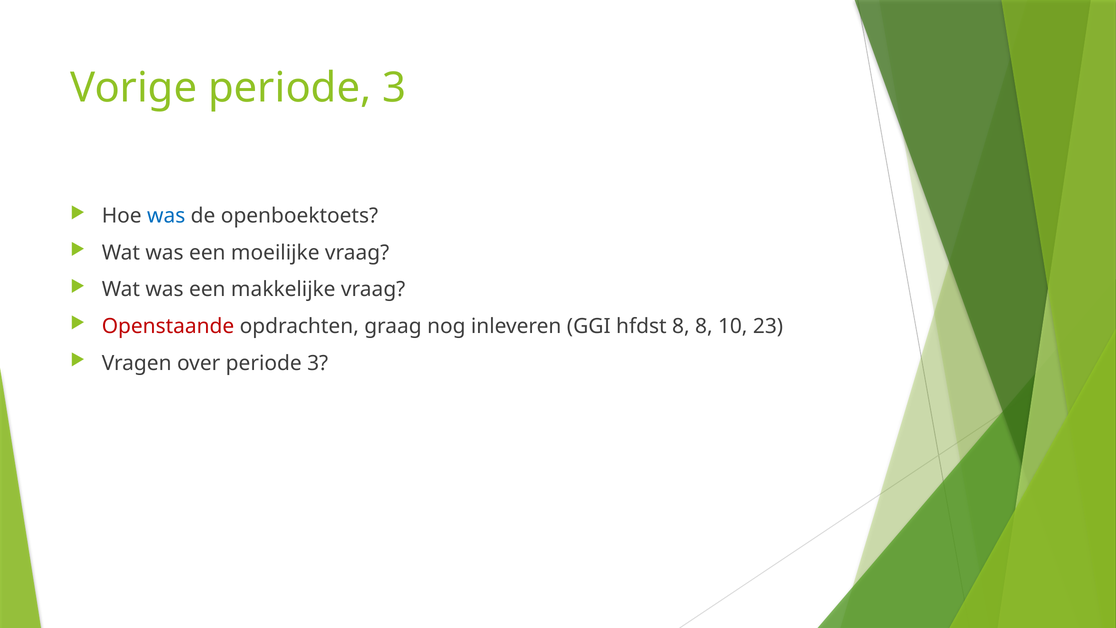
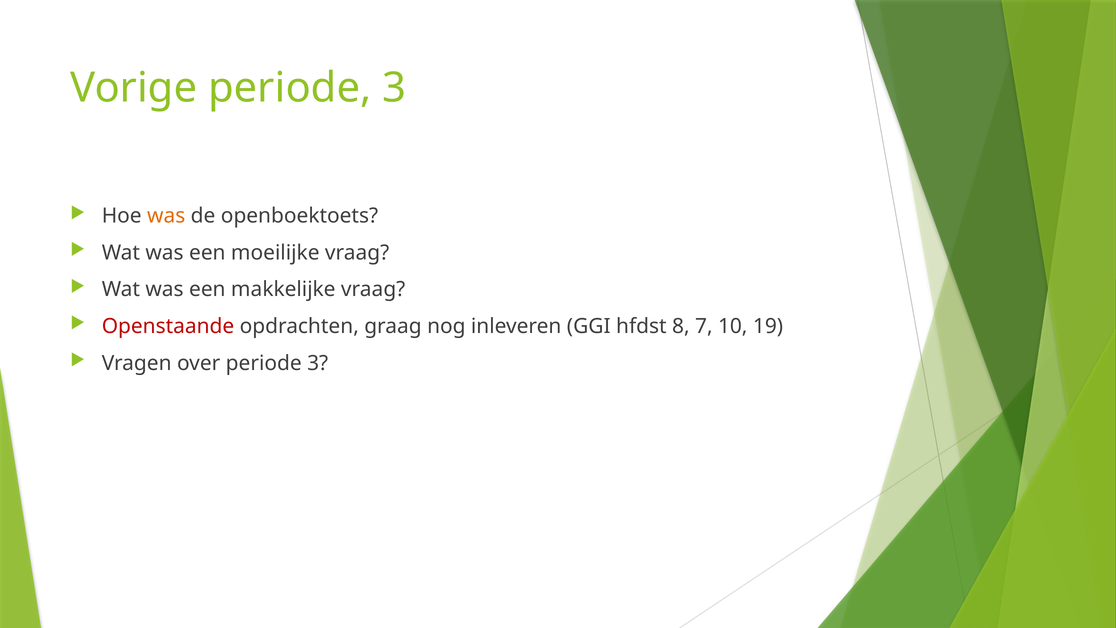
was colour: blue -> orange (166, 216)
8 8: 8 -> 7 (704, 326)
23: 23 -> 19 (768, 326)
